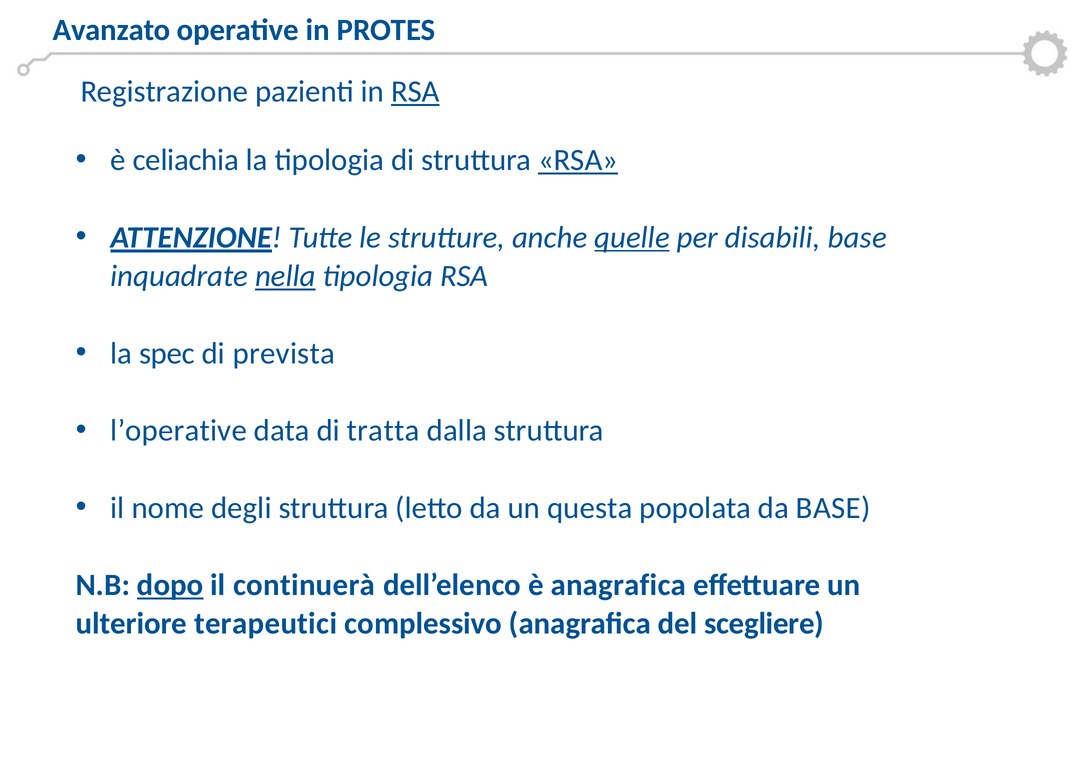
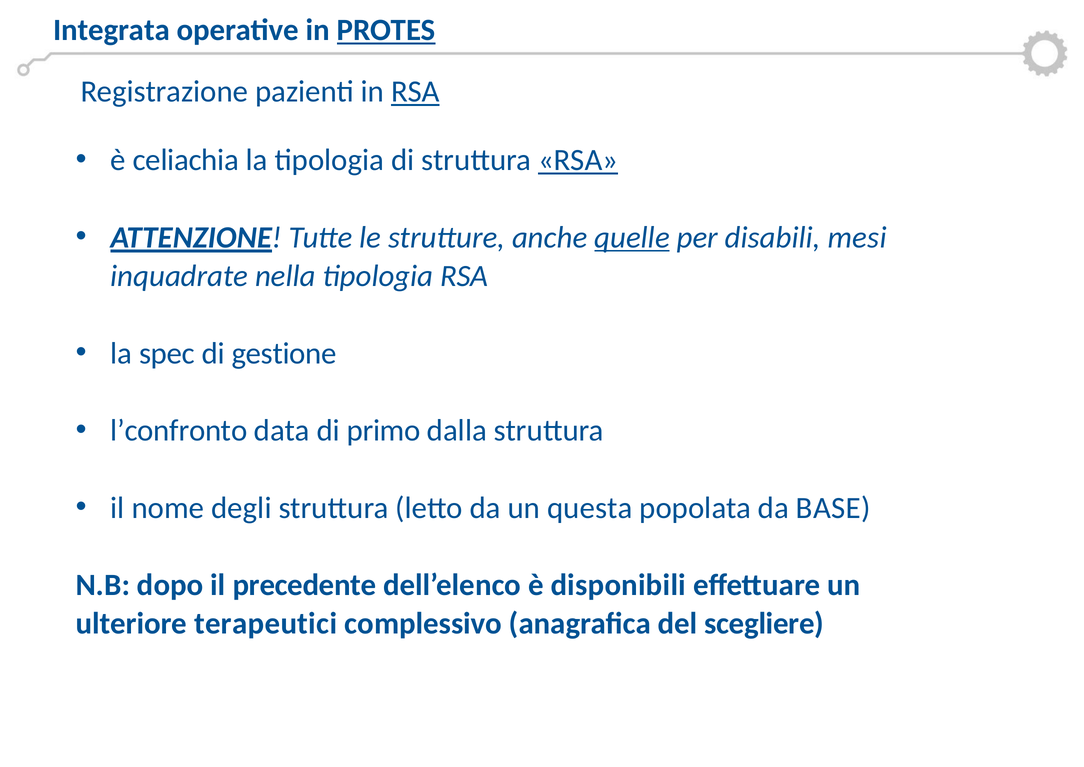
Avanzato: Avanzato -> Integrata (112, 30)
PROTES underline: none -> present (386, 30)
disabili base: base -> mesi (857, 237)
nella underline: present -> none (285, 276)
prevista: prevista -> gestione (284, 353)
l’operative: l’operative -> l’confronto (179, 431)
tratta: tratta -> primo (384, 431)
dopo underline: present -> none (170, 585)
continuerà: continuerà -> precedente (304, 585)
è anagrafica: anagrafica -> disponibili (618, 585)
